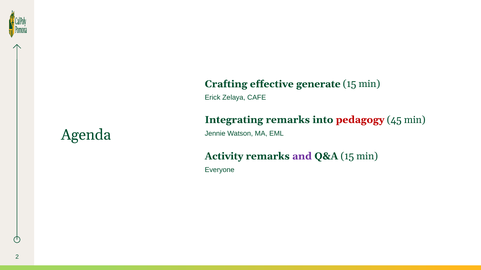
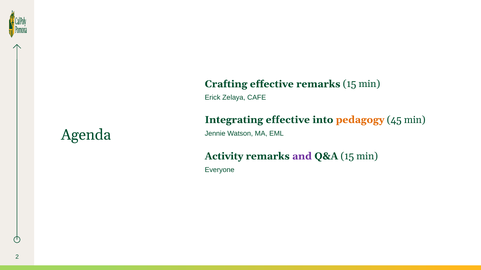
effective generate: generate -> remarks (318, 84)
Integrating remarks: remarks -> effective (288, 120)
pedagogy colour: red -> orange (360, 120)
